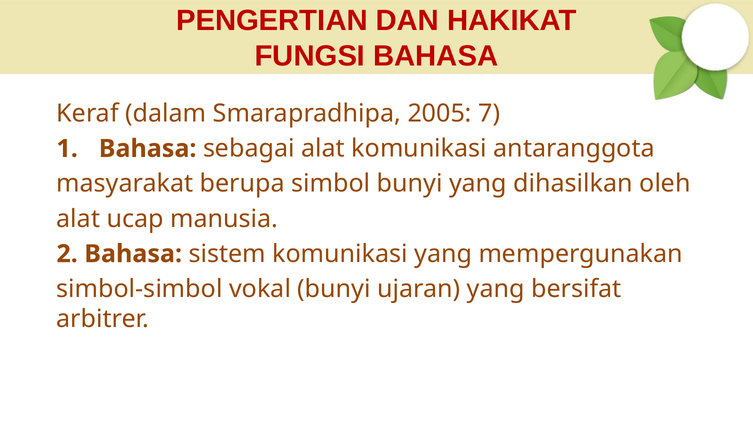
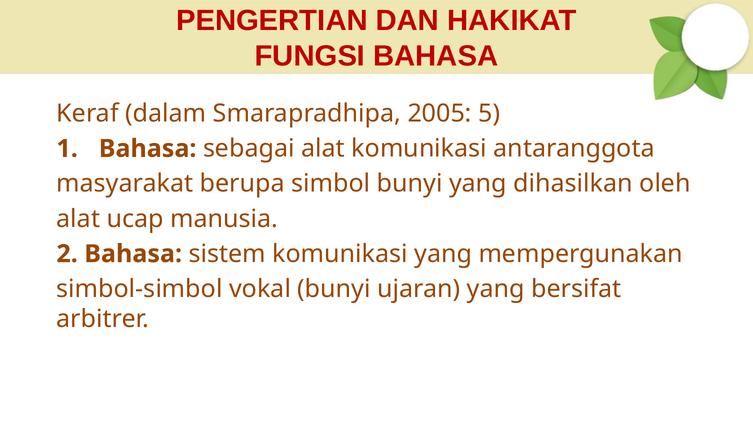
7: 7 -> 5 (489, 114)
